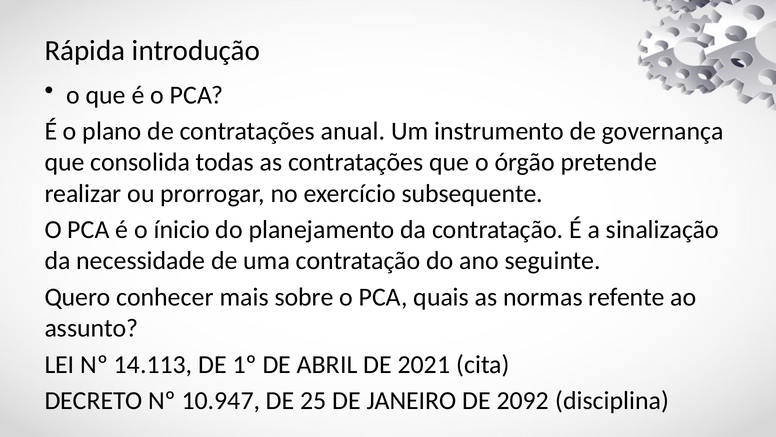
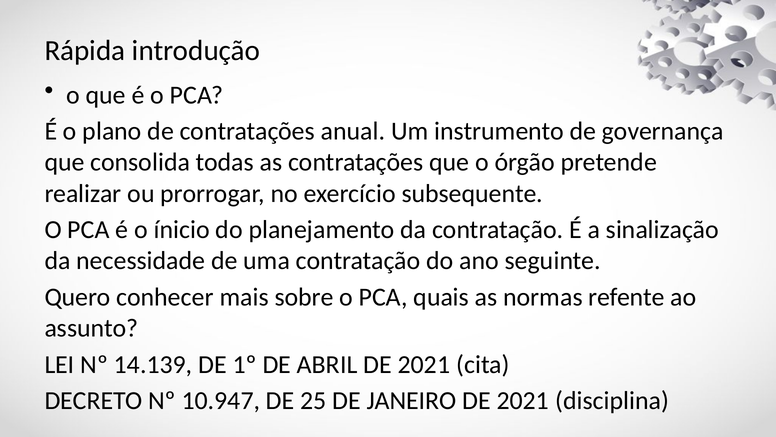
14.113: 14.113 -> 14.139 (153, 364)
JANEIRO DE 2092: 2092 -> 2021 (523, 400)
